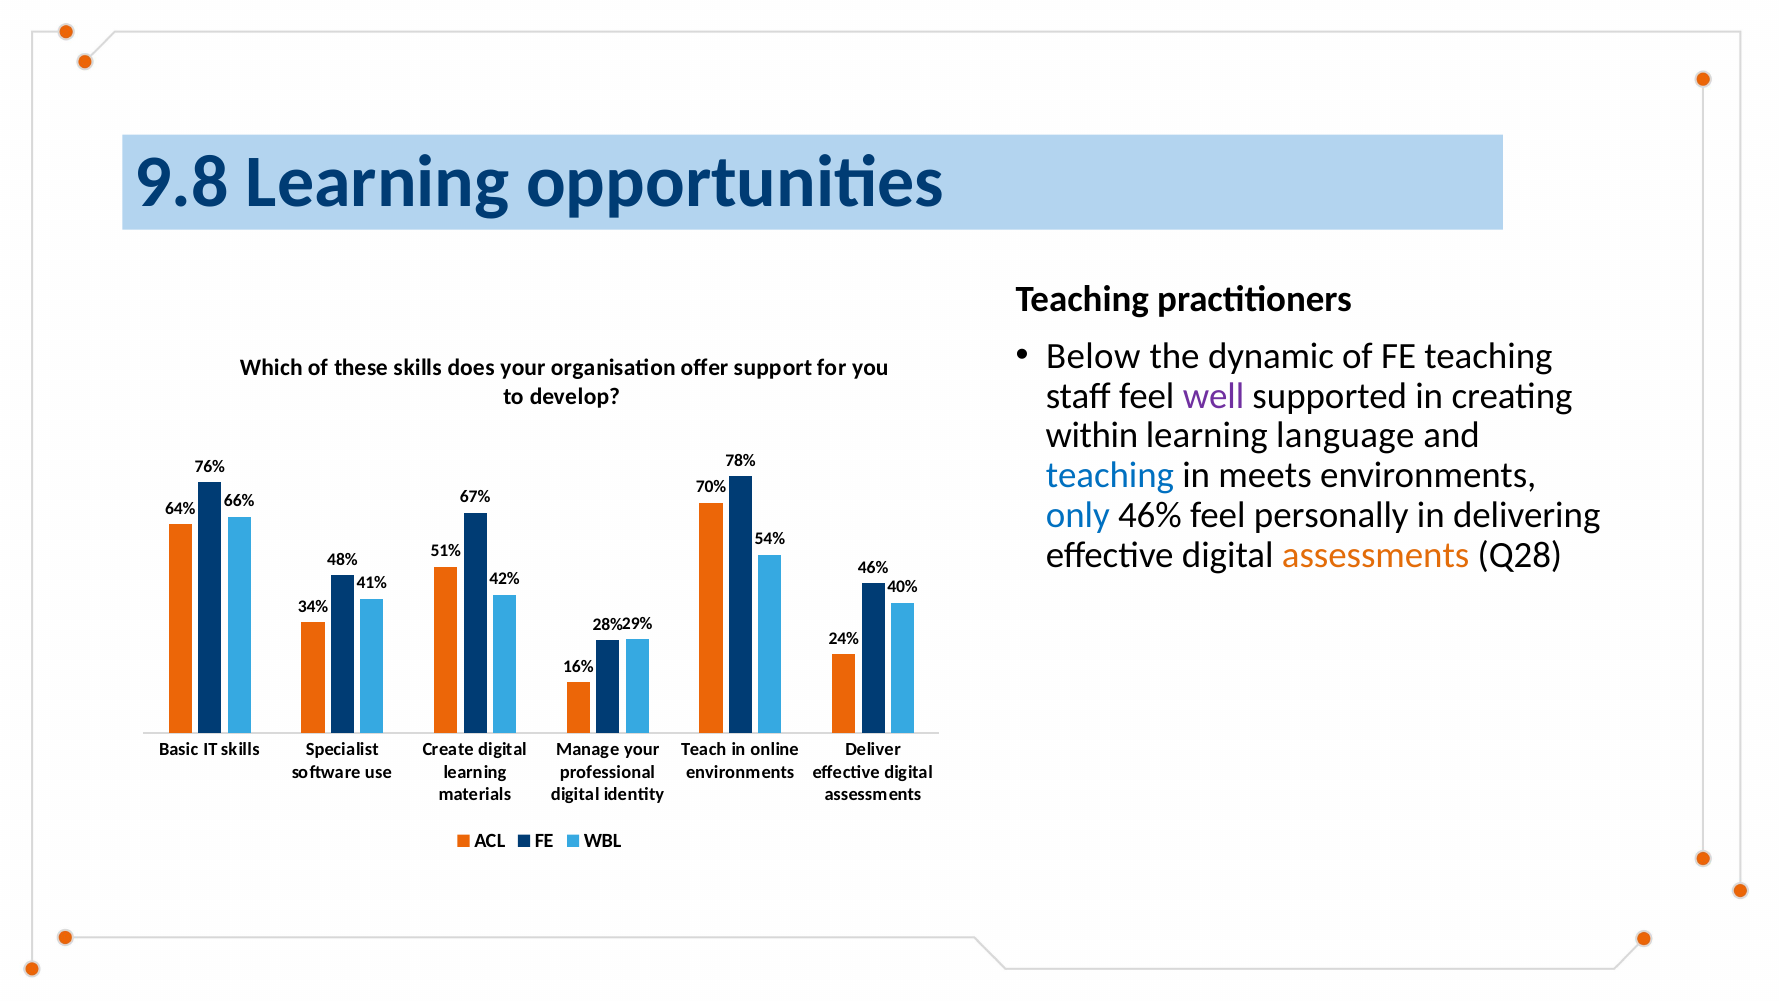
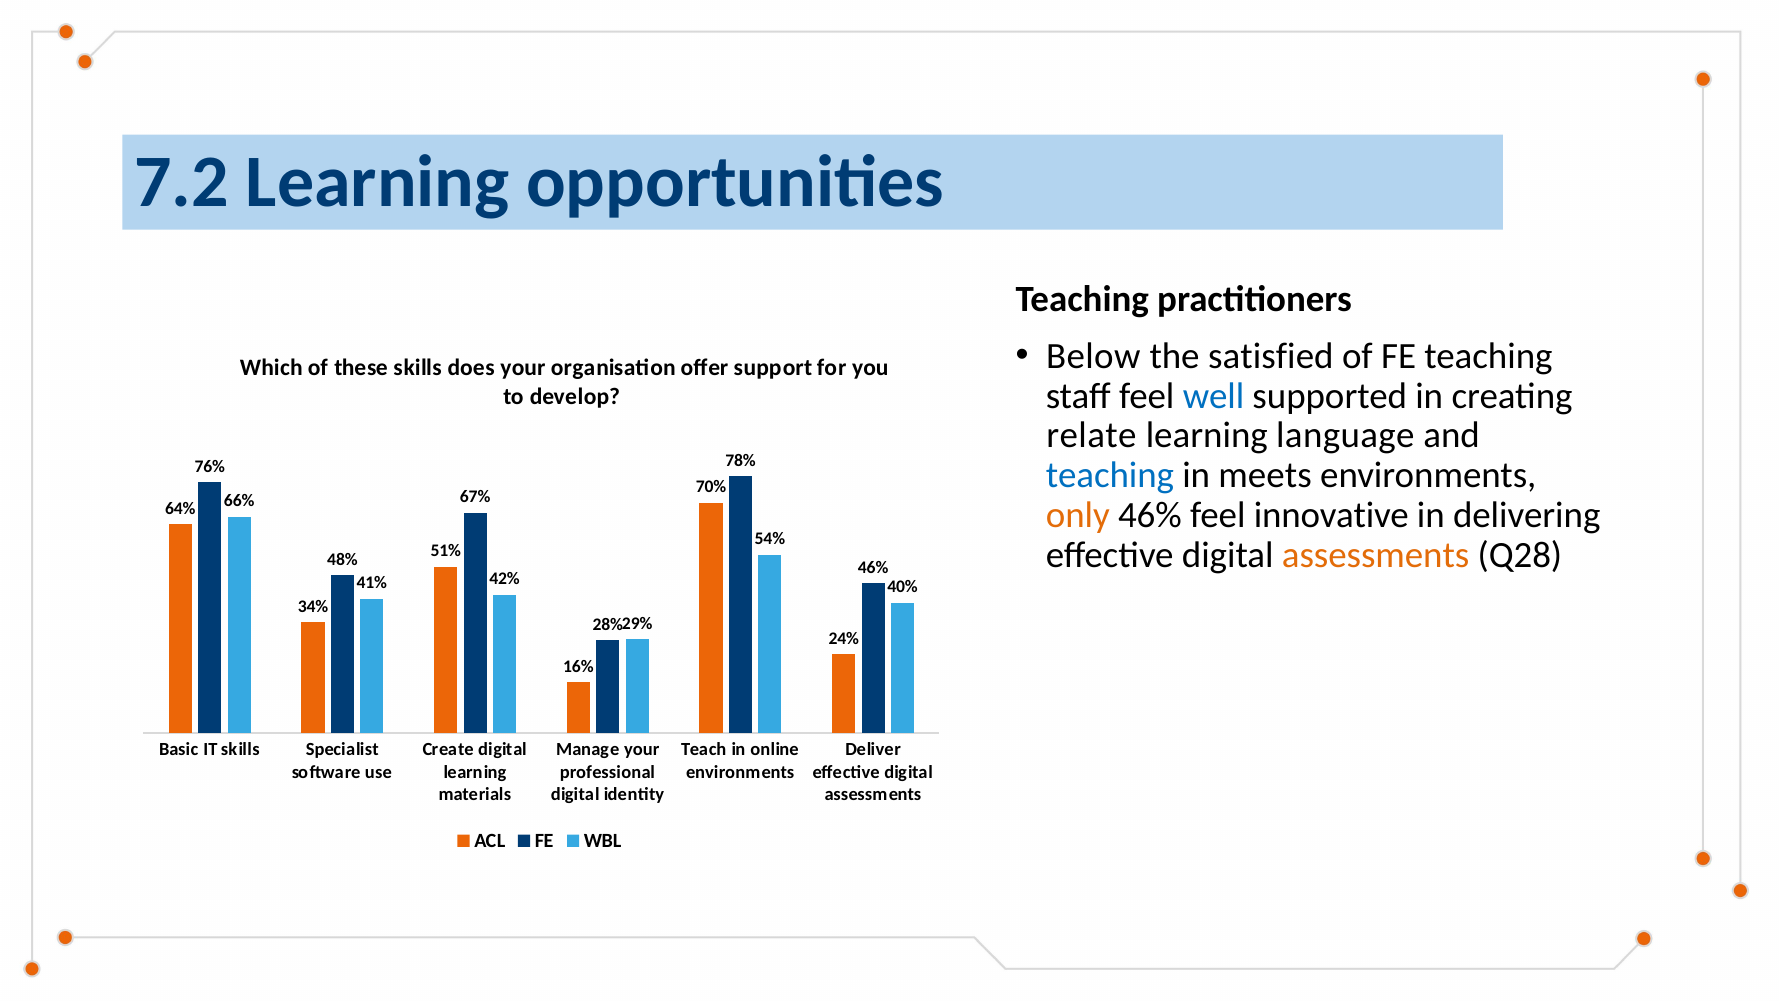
9.8: 9.8 -> 7.2 (182, 182)
dynamic: dynamic -> satisfied (1271, 356)
well colour: purple -> blue (1214, 396)
within: within -> relate (1091, 436)
only colour: blue -> orange (1078, 515)
personally: personally -> innovative (1331, 515)
